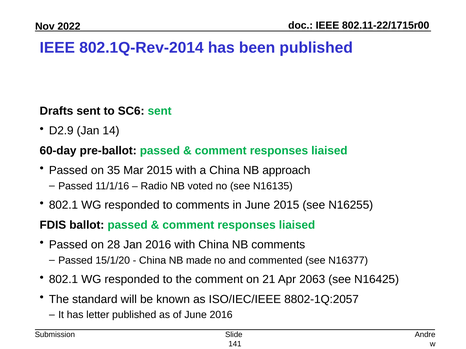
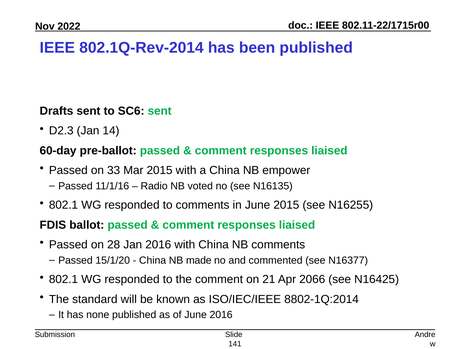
D2.9: D2.9 -> D2.3 (61, 131)
35: 35 -> 33 (114, 171)
approach: approach -> empower (286, 171)
2063: 2063 -> 2066 (312, 280)
8802-1Q:2057: 8802-1Q:2057 -> 8802-1Q:2014 (322, 300)
letter: letter -> none (98, 315)
